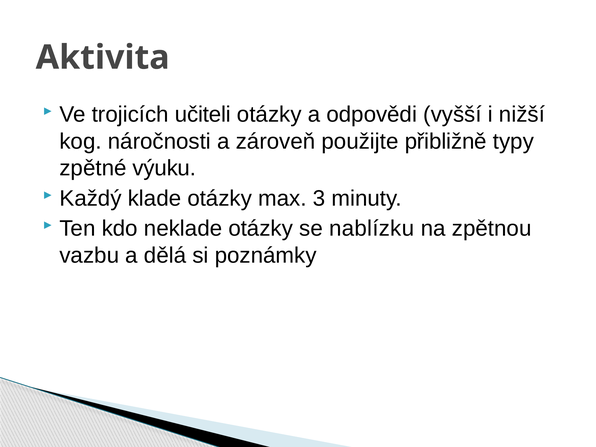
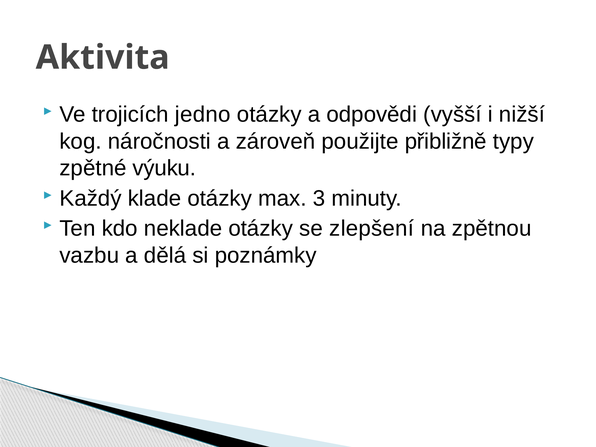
učiteli: učiteli -> jedno (203, 114)
nablízku: nablízku -> zlepšení (372, 228)
